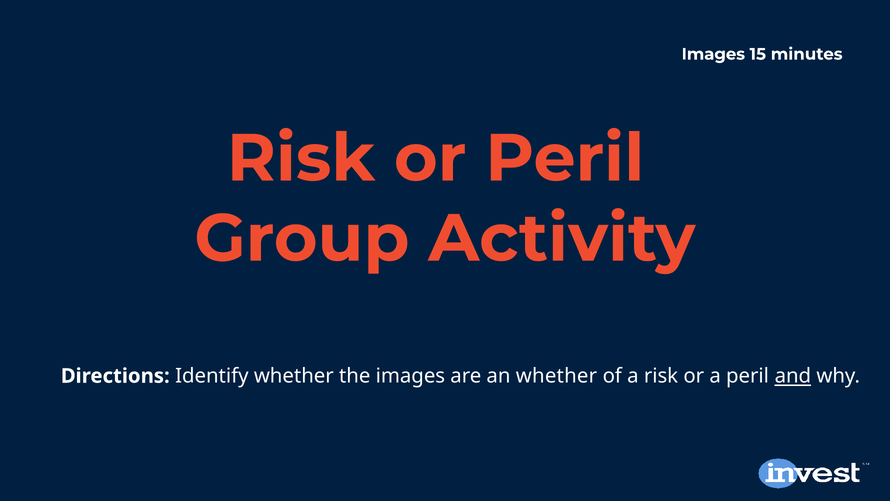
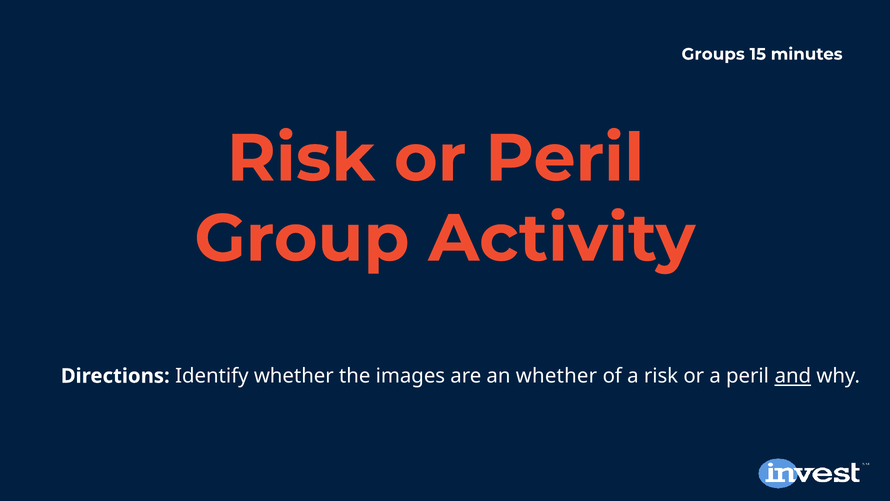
Images: Images -> Groups (713, 54)
